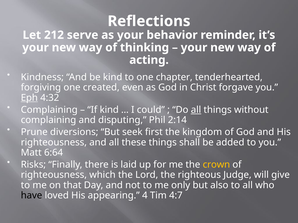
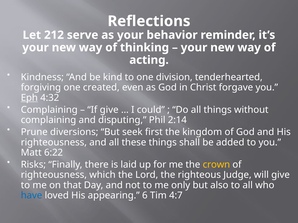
chapter: chapter -> division (174, 77)
If kind: kind -> give (109, 110)
all underline: present -> none (196, 110)
6:64: 6:64 -> 6:22 (54, 153)
have colour: black -> blue (32, 196)
4: 4 -> 6 (145, 196)
